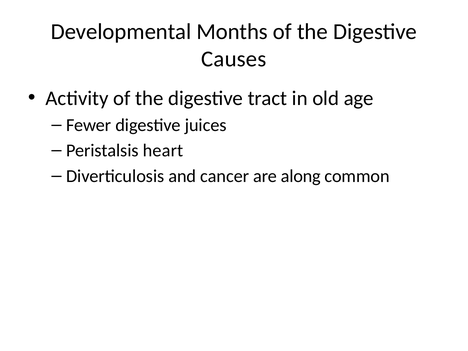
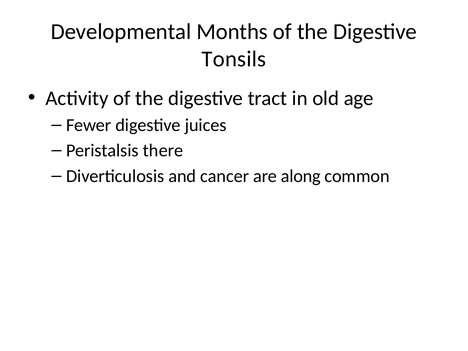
Causes: Causes -> Tonsils (234, 59)
heart: heart -> there (163, 151)
